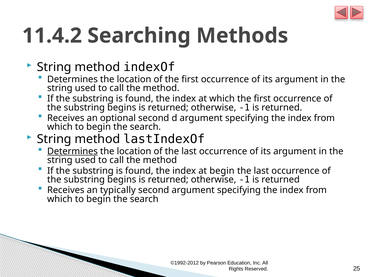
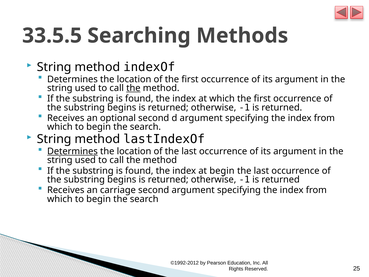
11.4.2: 11.4.2 -> 33.5.5 (52, 36)
the underline: none -> present (133, 88)
typically: typically -> carriage (118, 190)
